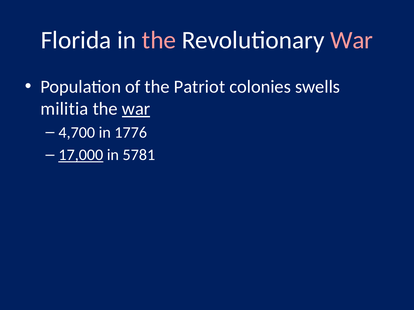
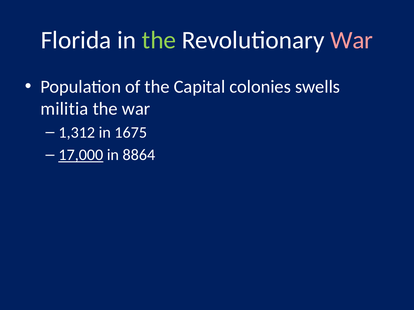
the colour: pink -> light green (159, 40)
Patriot: Patriot -> Capital (200, 87)
war underline: present -> none (136, 109)
4,700: 4,700 -> 1,312 (77, 133)
1776: 1776 -> 1675 (131, 133)
5781: 5781 -> 8864 (139, 155)
